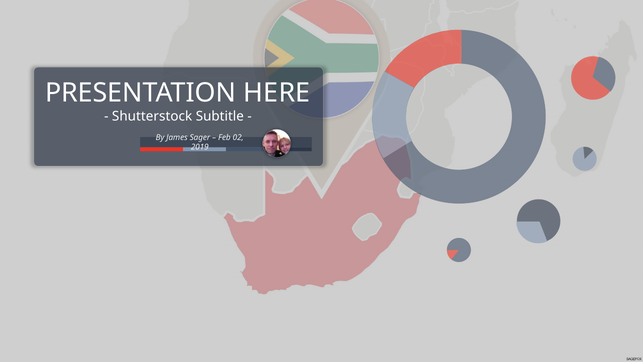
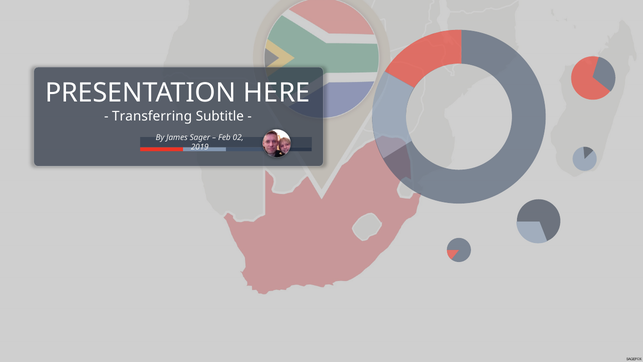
Shutterstock: Shutterstock -> Transferring (152, 116)
